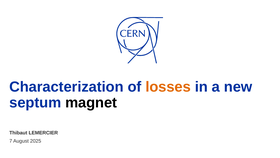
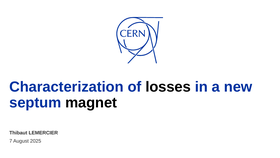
losses colour: orange -> black (168, 87)
